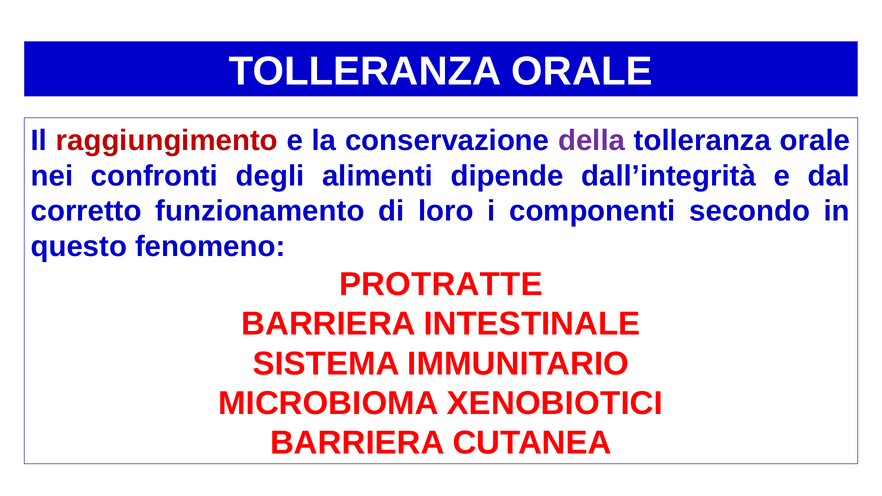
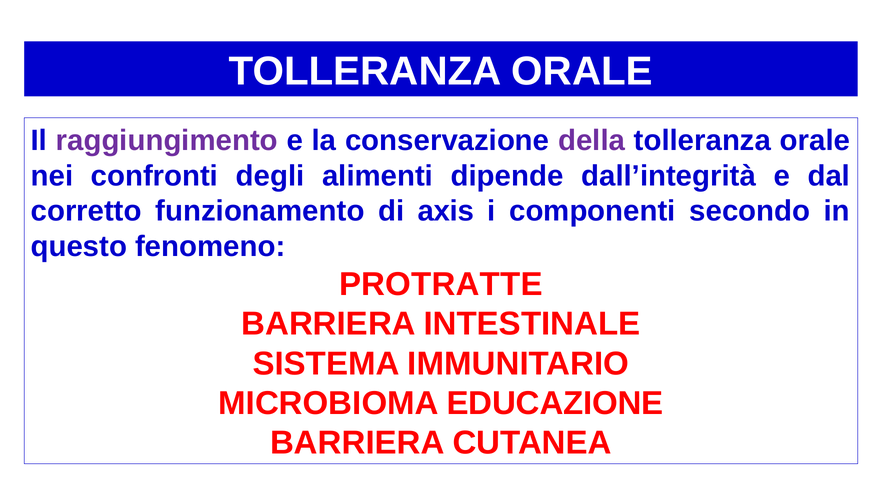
raggiungimento colour: red -> purple (167, 141)
loro: loro -> axis (446, 211)
XENOBIOTICI: XENOBIOTICI -> EDUCAZIONE (555, 403)
